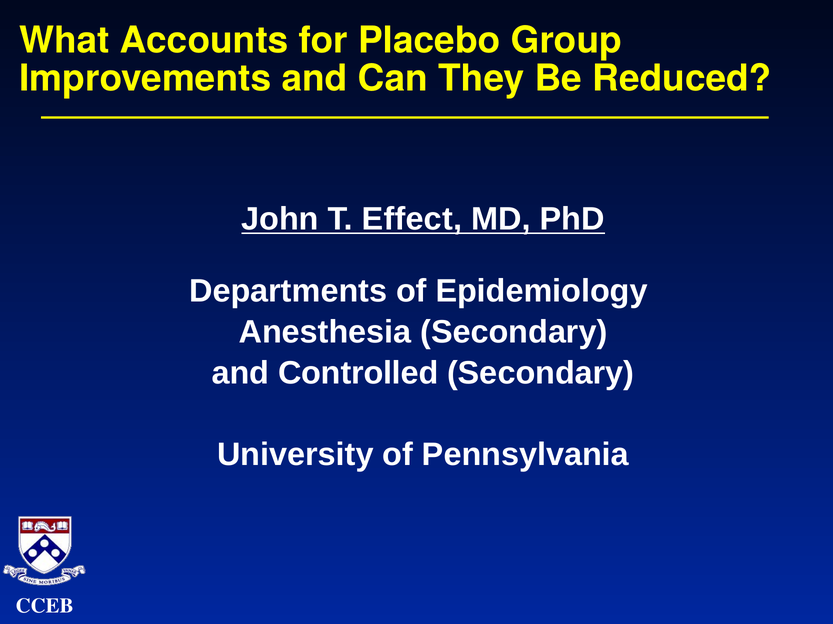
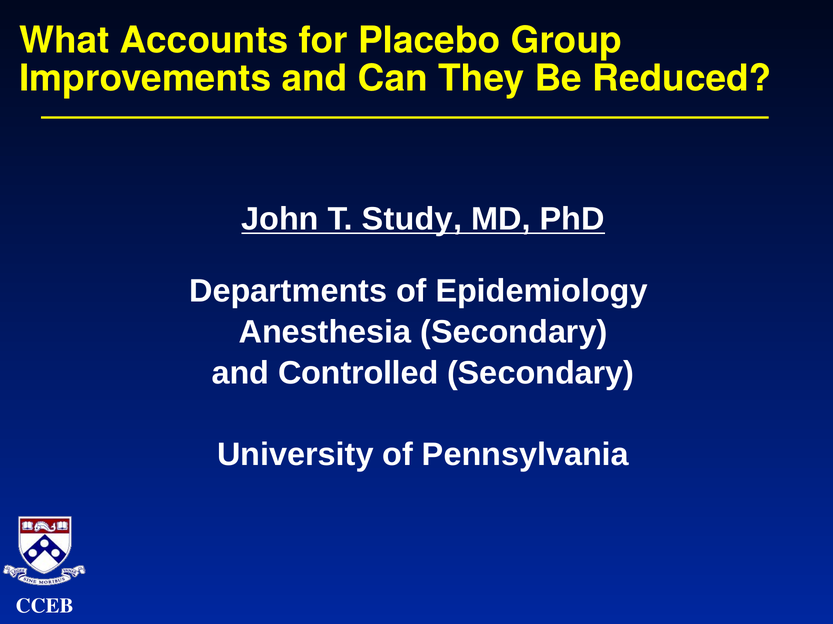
Effect: Effect -> Study (412, 219)
